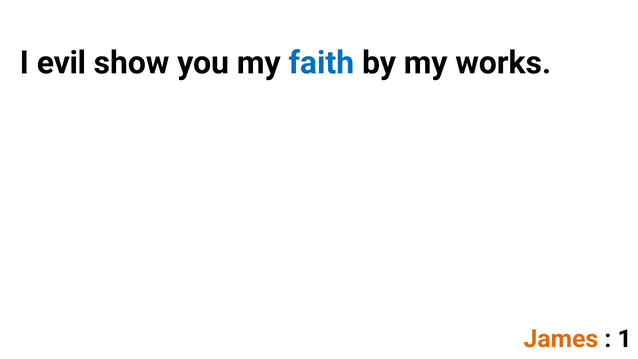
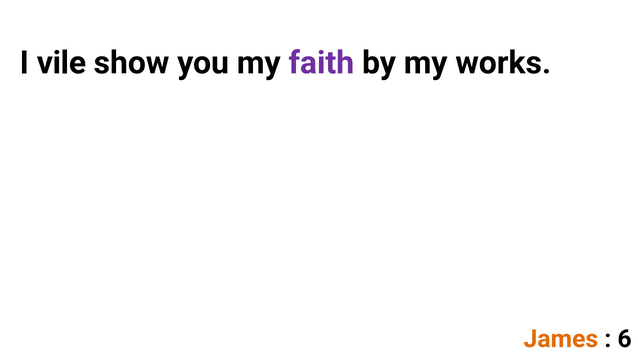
evil: evil -> vile (61, 63)
faith colour: blue -> purple (321, 63)
1: 1 -> 6 (625, 339)
